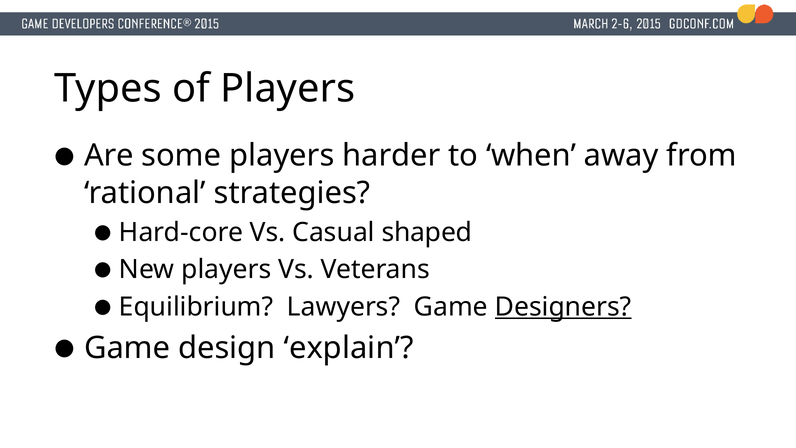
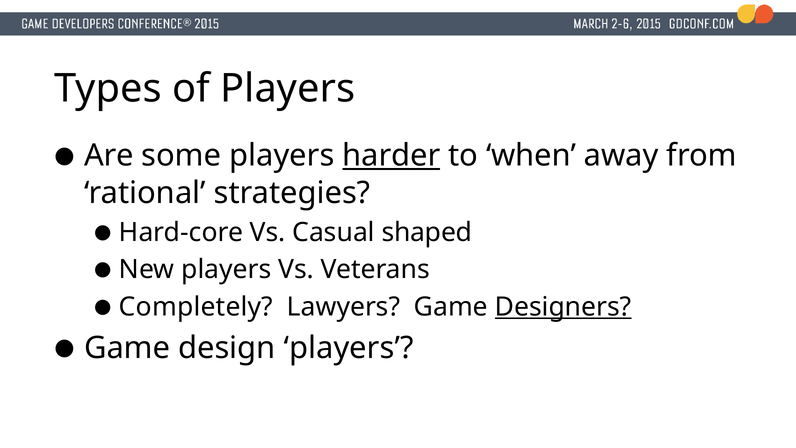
harder underline: none -> present (391, 156)
Equilibrium: Equilibrium -> Completely (196, 307)
design explain: explain -> players (349, 348)
